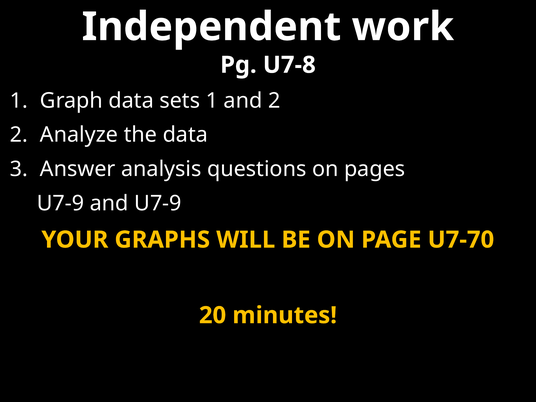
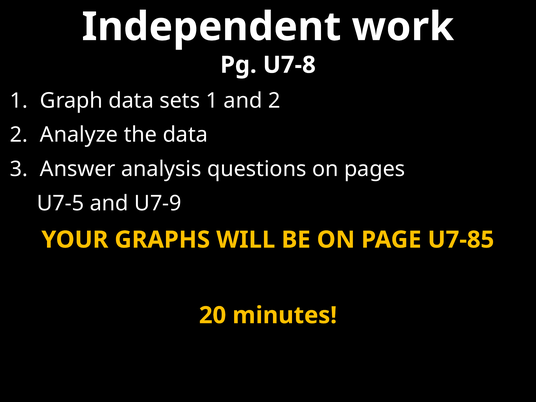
U7-9: U7-9 -> U7-5 (61, 203)
U7-70: U7-70 -> U7-85 (461, 240)
